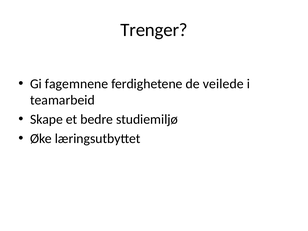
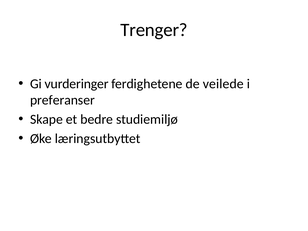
fagemnene: fagemnene -> vurderinger (77, 84)
teamarbeid: teamarbeid -> preferanser (62, 100)
